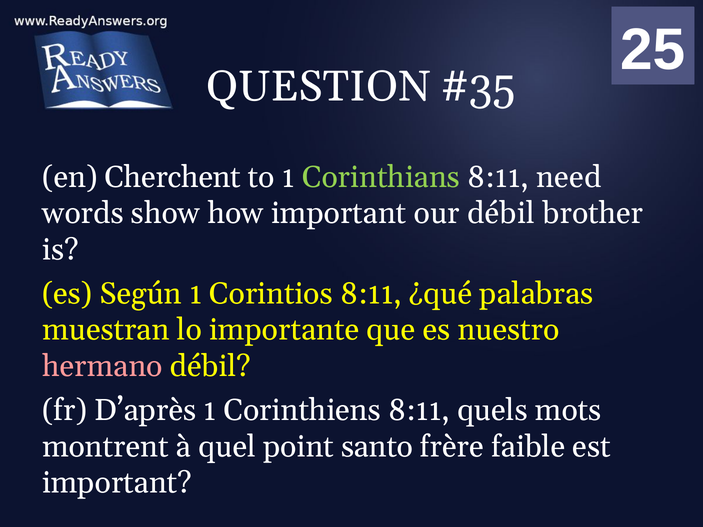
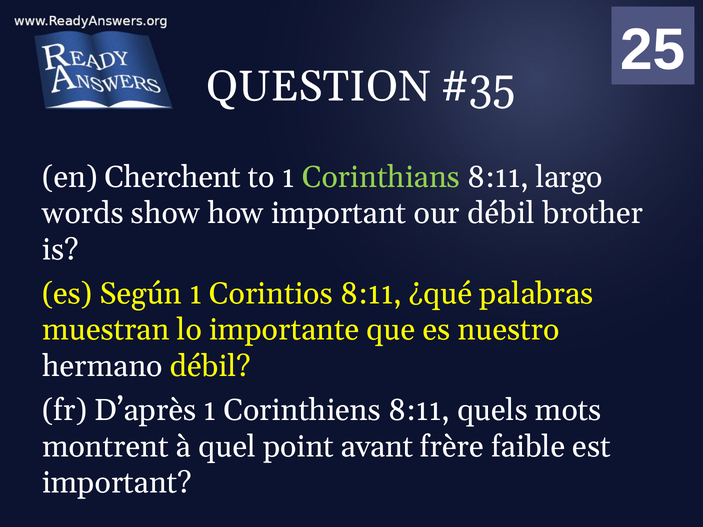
need: need -> largo (569, 177)
hermano colour: pink -> white (102, 366)
santo: santo -> avant (377, 447)
